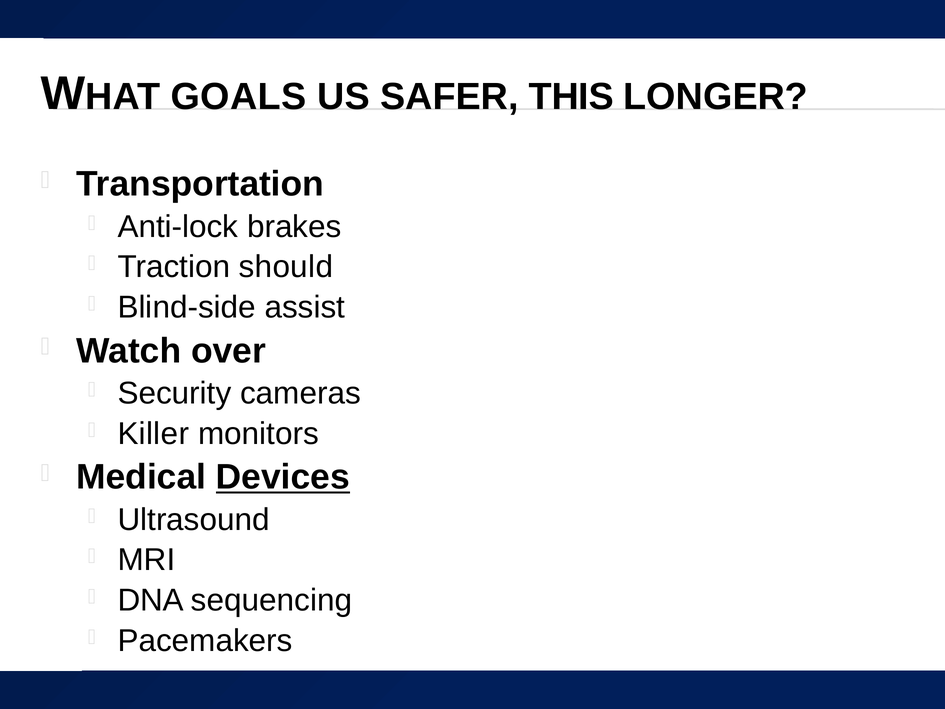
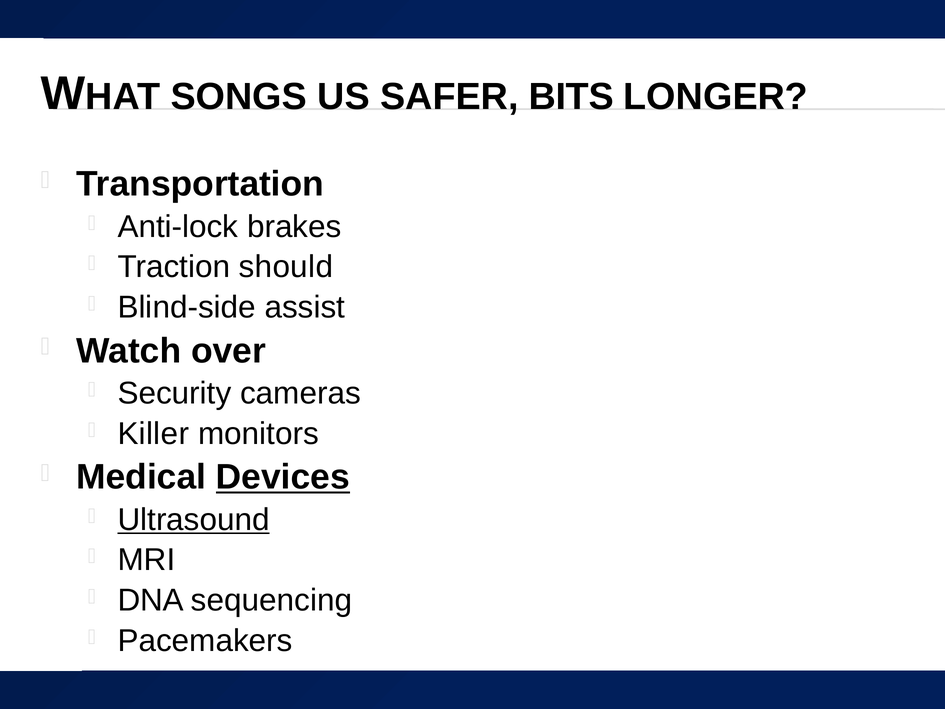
GOALS: GOALS -> SONGS (239, 97)
THIS: THIS -> BITS (571, 97)
Ultrasound underline: none -> present (194, 520)
